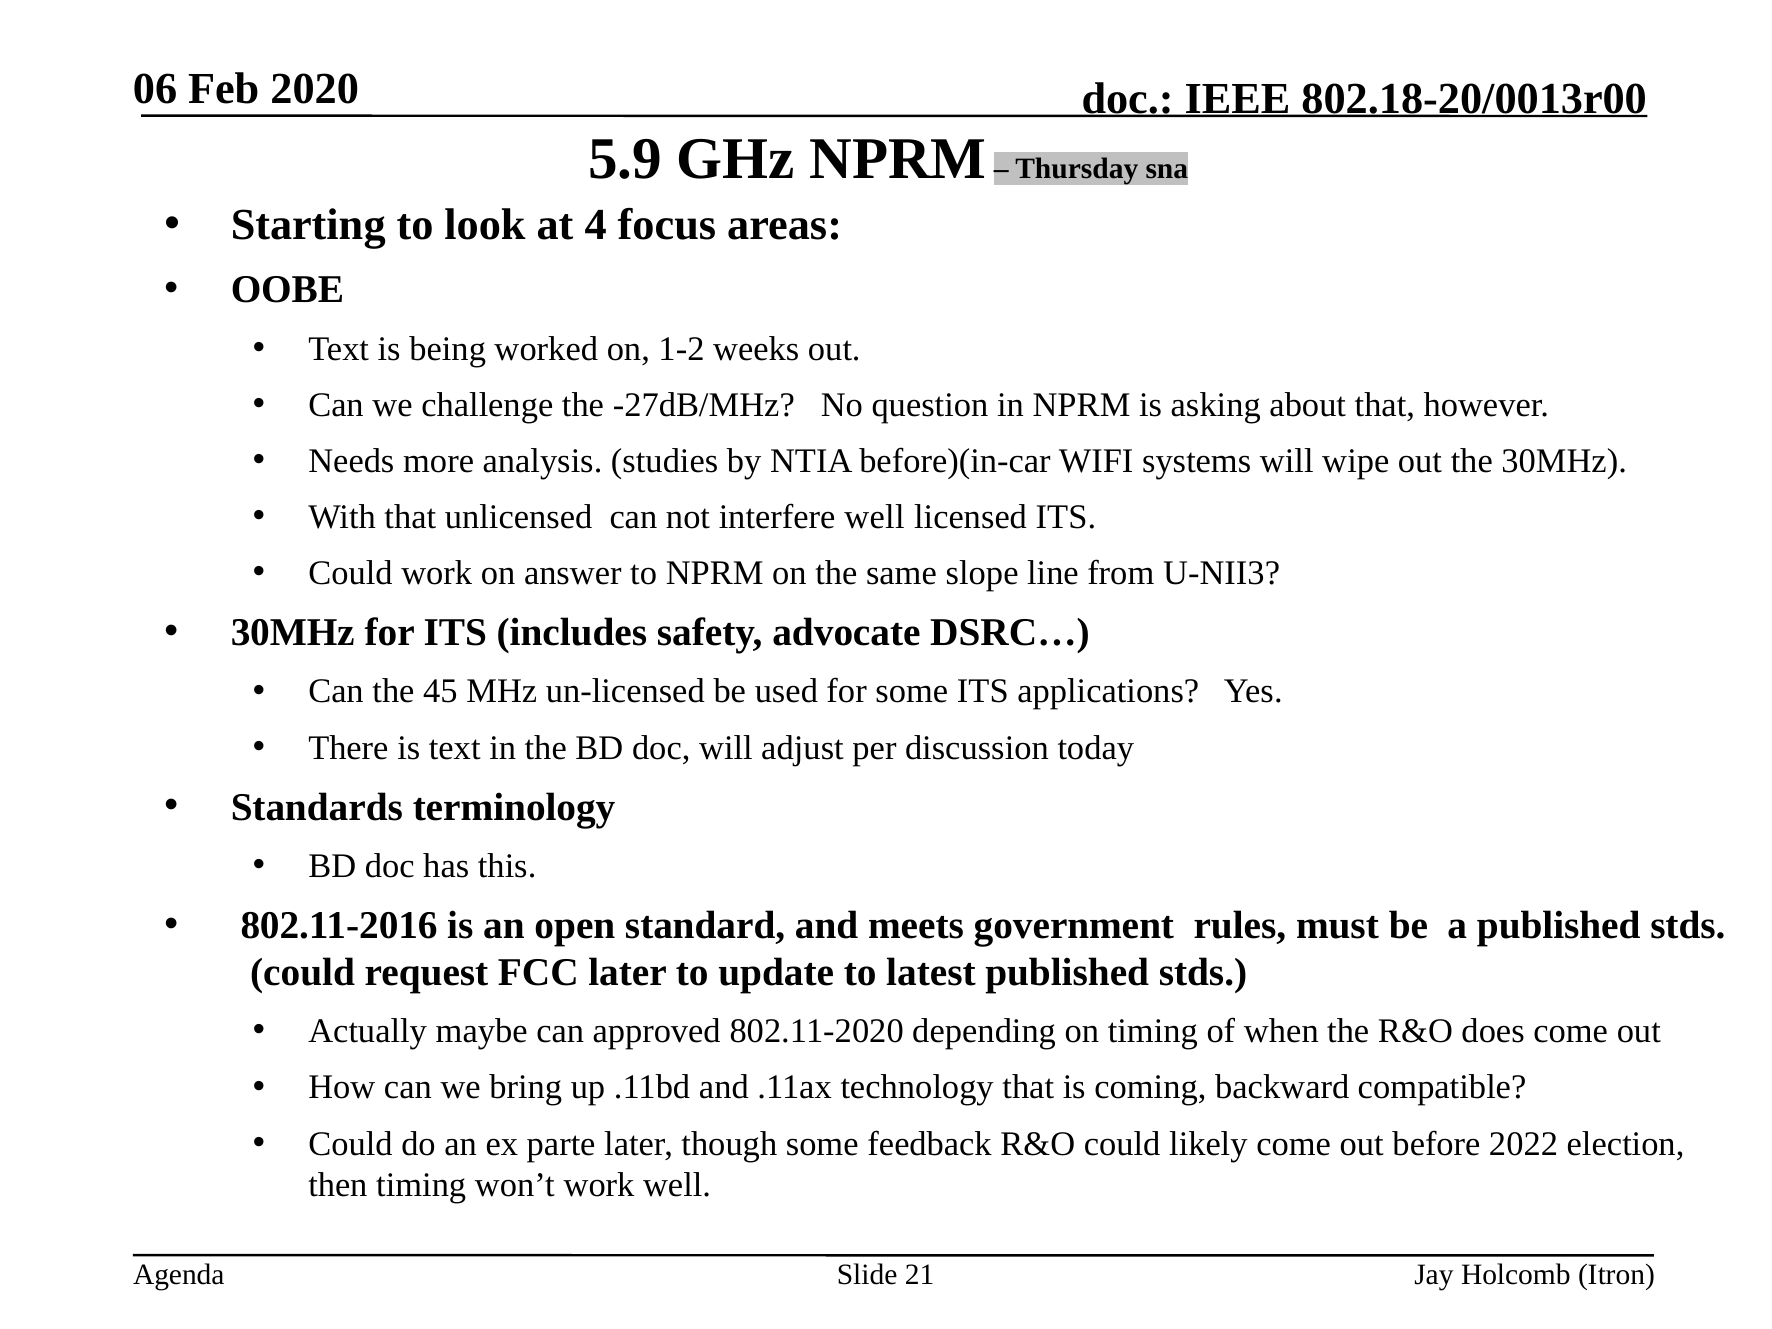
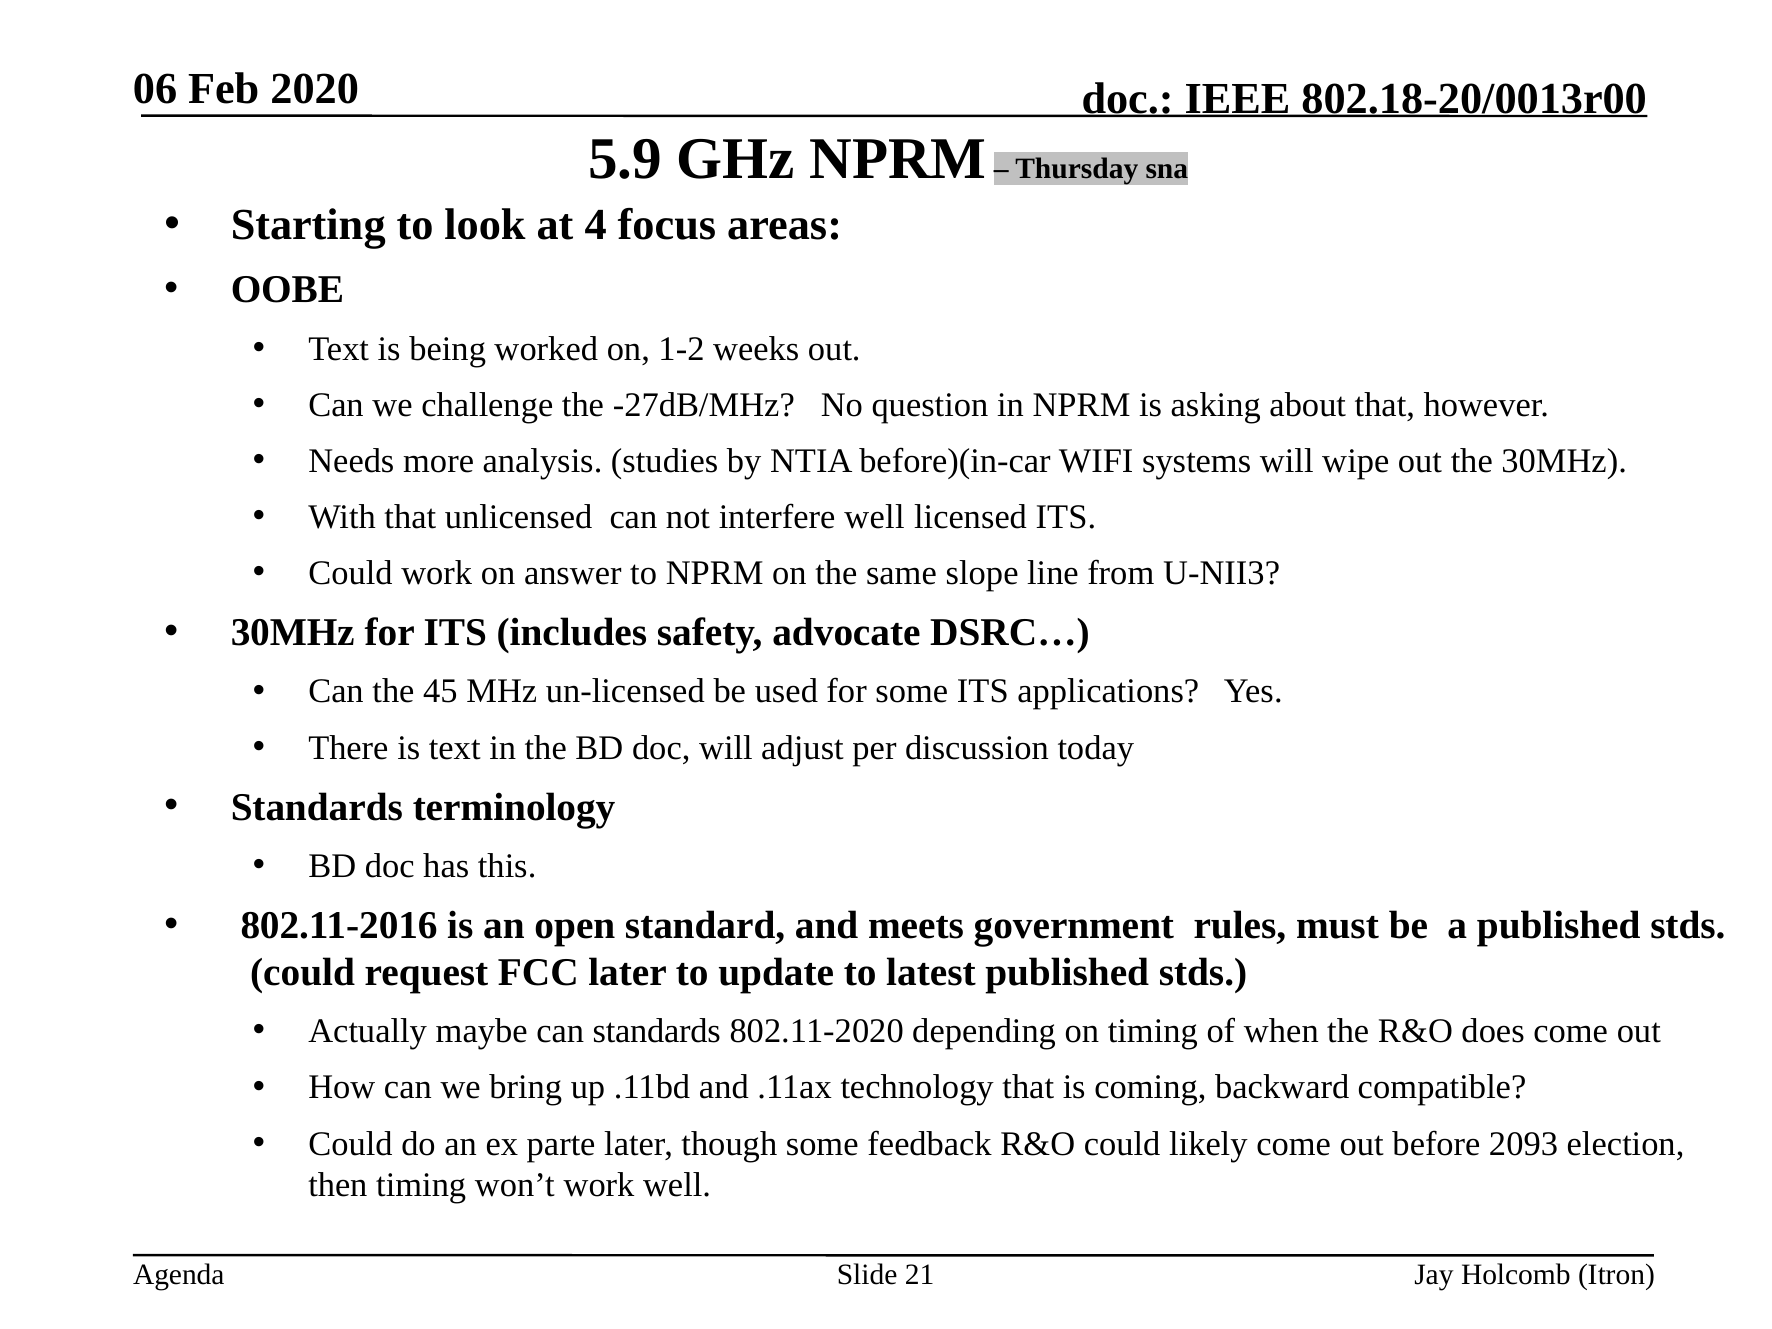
can approved: approved -> standards (657, 1031)
2022: 2022 -> 2093 (1524, 1144)
